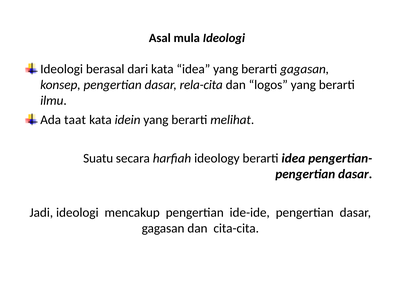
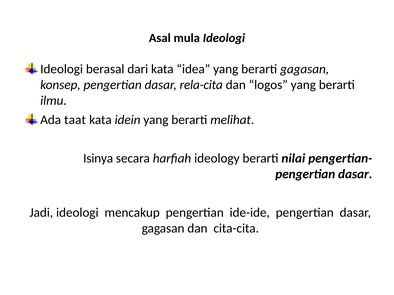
Suatu: Suatu -> Isinya (98, 159)
berarti idea: idea -> nilai (293, 159)
